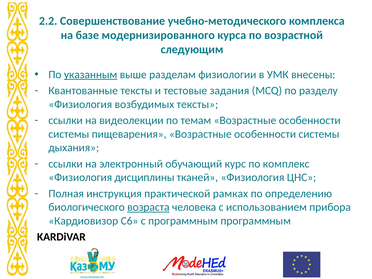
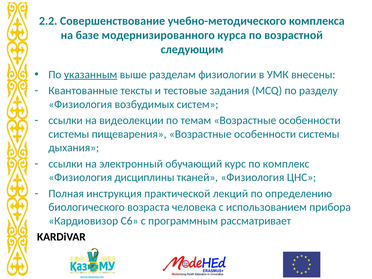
возбудимых тексты: тексты -> систем (198, 104)
рамках: рамках -> лекций (230, 194)
возраста underline: present -> none (148, 207)
программным программным: программным -> рассматривает (256, 221)
